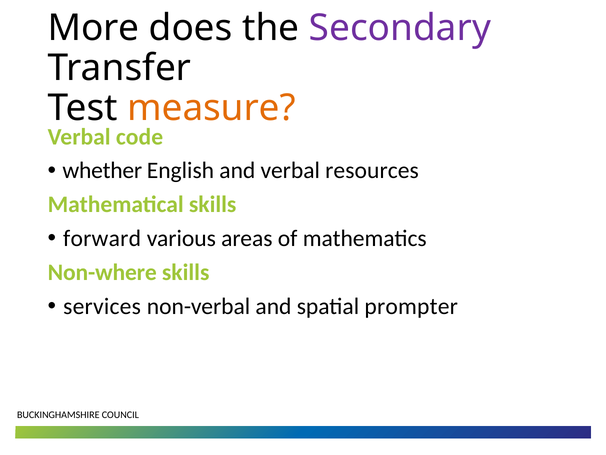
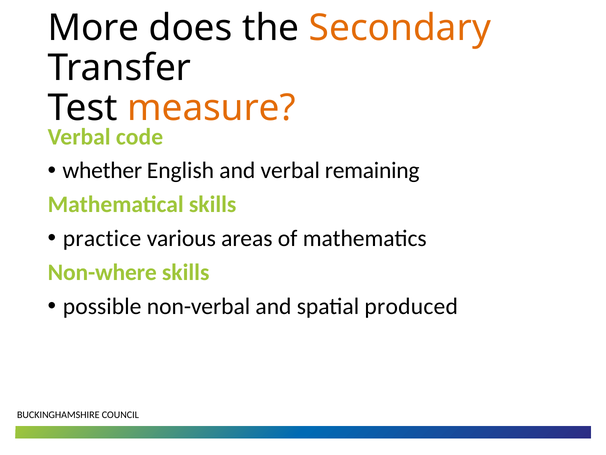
Secondary colour: purple -> orange (400, 28)
resources: resources -> remaining (372, 170)
forward: forward -> practice (102, 238)
services: services -> possible (102, 306)
prompter: prompter -> produced (411, 306)
